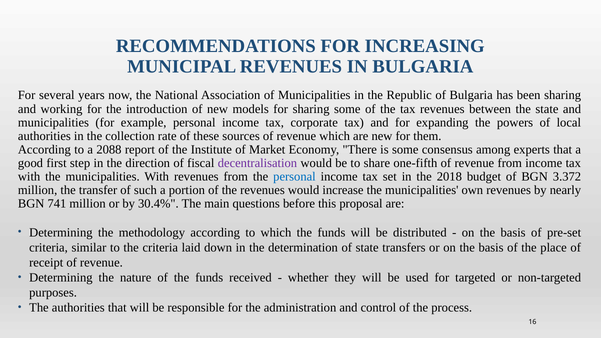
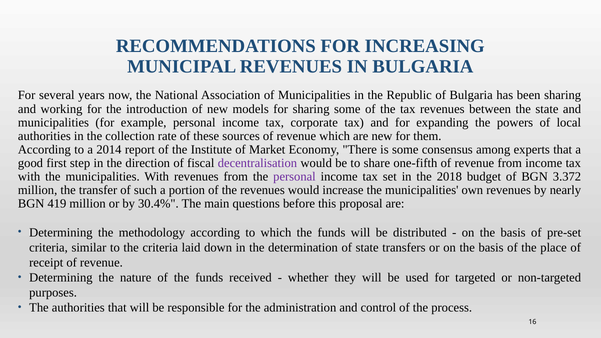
2088: 2088 -> 2014 (109, 150)
personal colour: blue -> purple (294, 177)
741: 741 -> 419 (57, 204)
